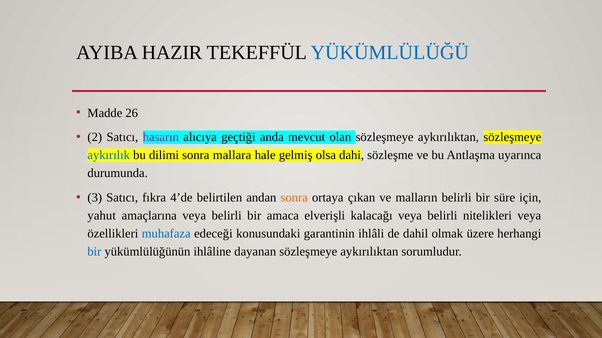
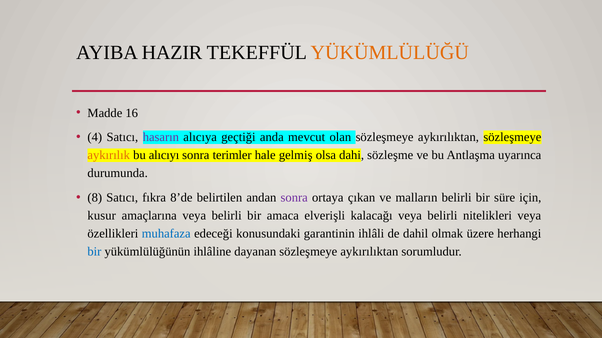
YÜKÜMLÜLÜĞÜ colour: blue -> orange (390, 53)
26: 26 -> 16 (132, 113)
2: 2 -> 4 (95, 138)
aykırılık colour: blue -> orange (109, 156)
dilimi: dilimi -> alıcıyı (164, 156)
mallara: mallara -> terimler (232, 156)
3: 3 -> 8 (95, 198)
4’de: 4’de -> 8’de (181, 198)
sonra colour: orange -> purple (294, 198)
yahut: yahut -> kusur (102, 216)
